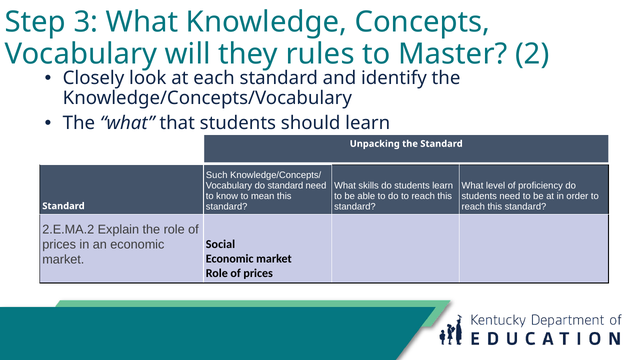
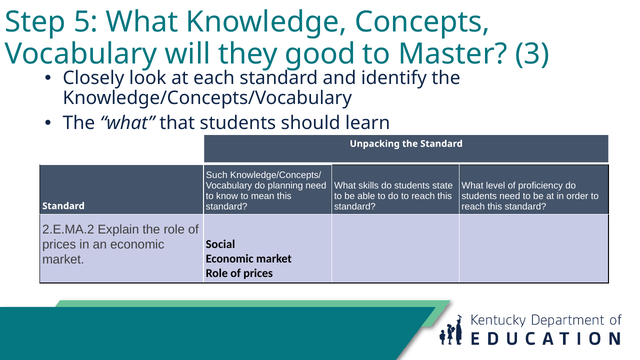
3: 3 -> 5 (86, 22)
rules: rules -> good (320, 54)
2: 2 -> 3 (532, 54)
do standard: standard -> planning (285, 186)
students learn: learn -> state (443, 186)
